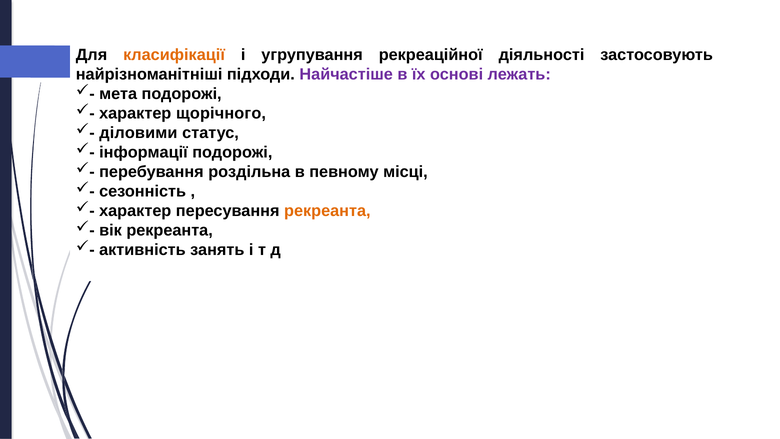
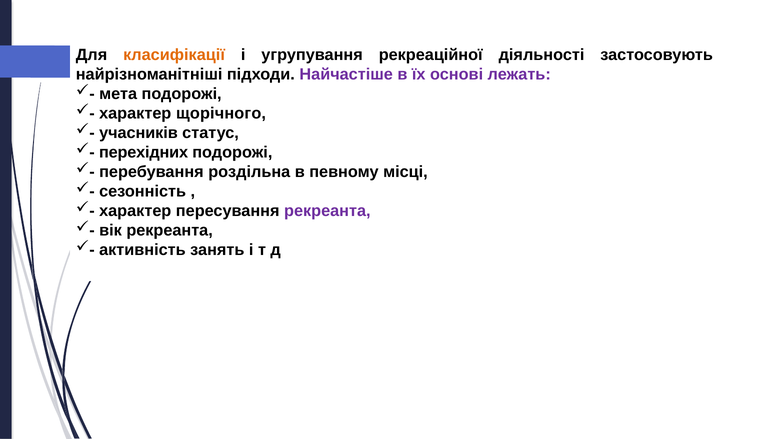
діловими: діловими -> учасників (138, 133)
інформації: інформації -> перехідних (144, 152)
рекреанта colour: orange -> purple (327, 211)
